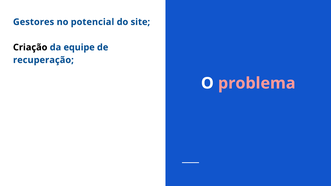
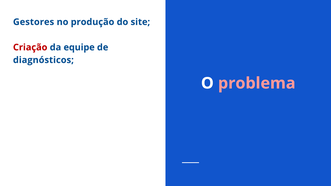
potencial: potencial -> produção (93, 22)
Criação colour: black -> red (30, 47)
recuperação: recuperação -> diagnósticos (43, 60)
